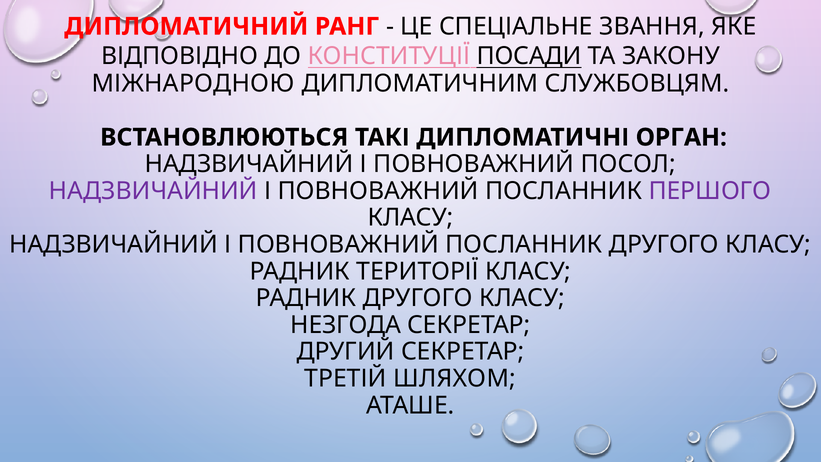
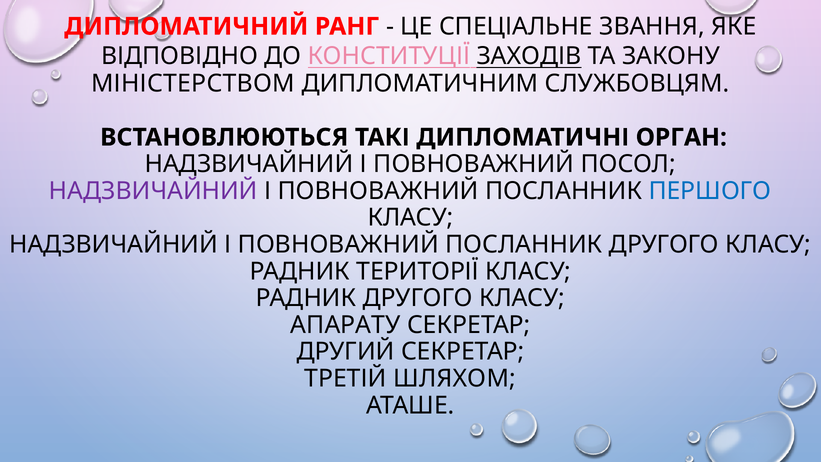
ПОСАДИ: ПОСАДИ -> ЗАХОДІВ (529, 56)
МІЖНАРОДНОЮ: МІЖНАРОДНОЮ -> МІНІСТЕРСТВОМ (193, 84)
ПЕРШОГО colour: purple -> blue (710, 191)
НЕЗГОДА: НЕЗГОДА -> АПАРАТУ (345, 325)
